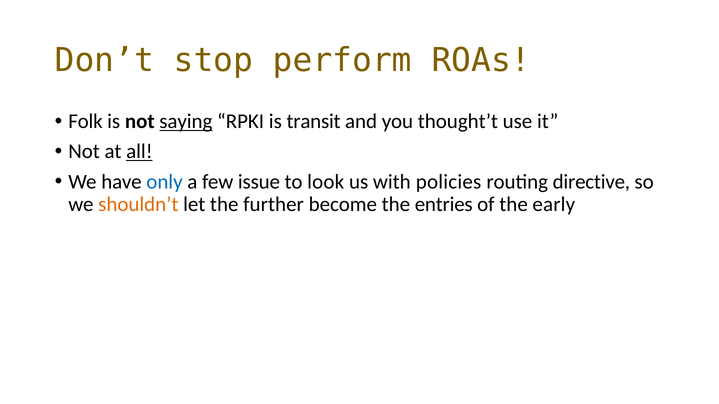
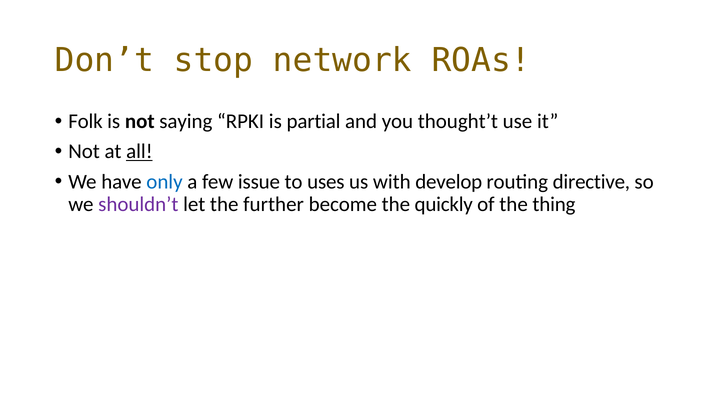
perform: perform -> network (342, 60)
saying underline: present -> none (186, 122)
transit: transit -> partial (314, 122)
look: look -> uses (326, 182)
policies: policies -> develop (449, 182)
shouldn’t colour: orange -> purple (138, 205)
entries: entries -> quickly (444, 205)
early: early -> thing (554, 205)
